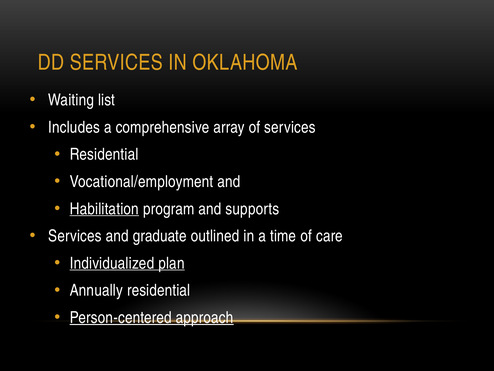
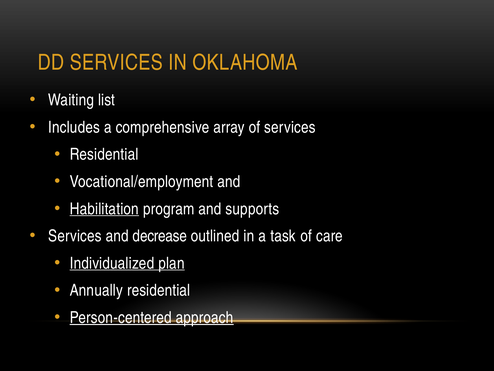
graduate: graduate -> decrease (160, 236)
time: time -> task (283, 236)
